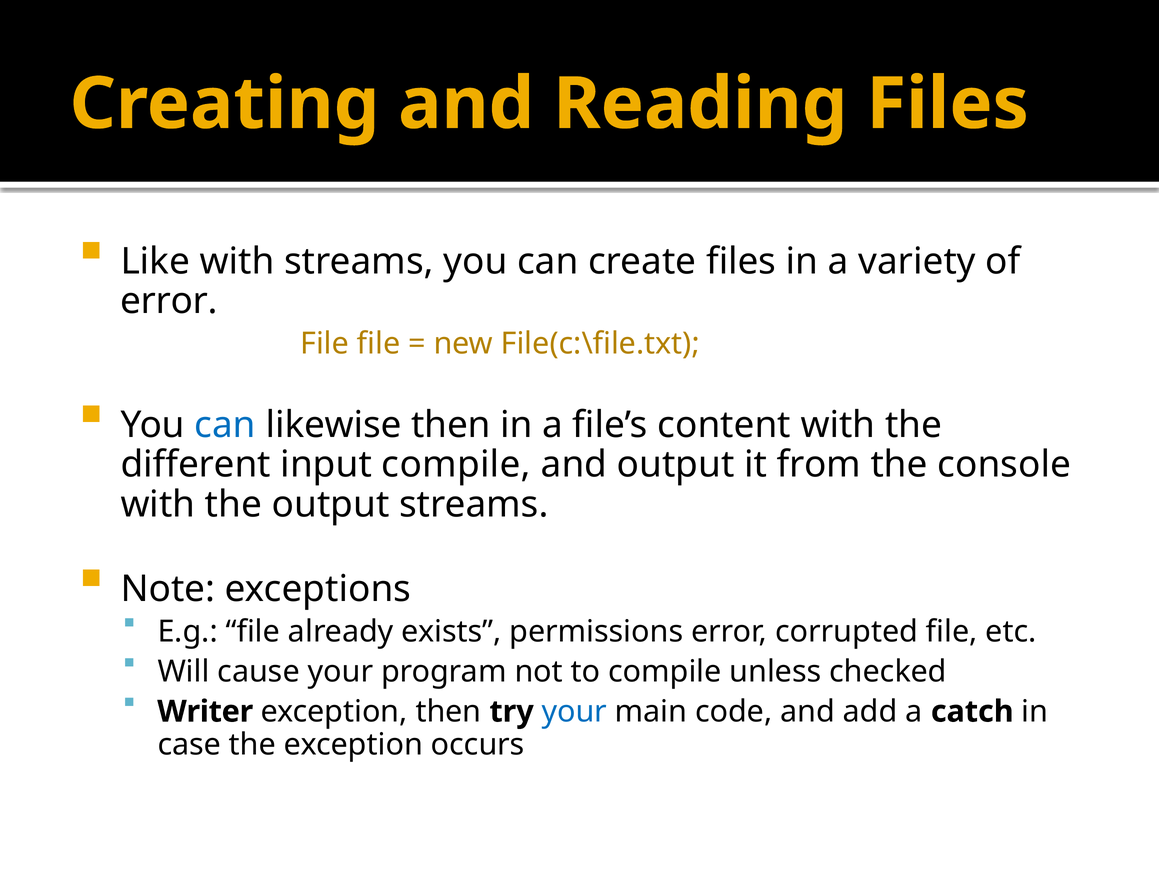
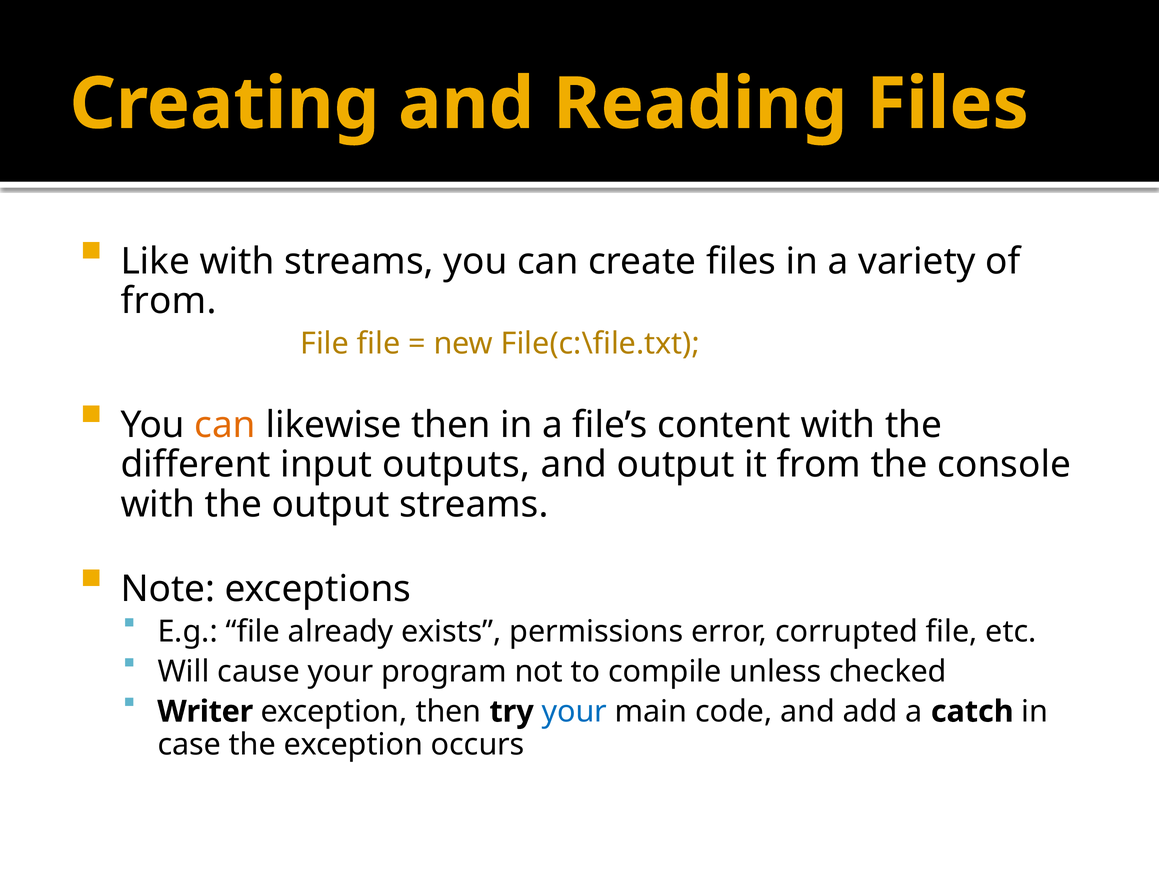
error: error -> from (169, 301)
can colour: blue -> orange (225, 425)
input compile: compile -> outputs (456, 465)
